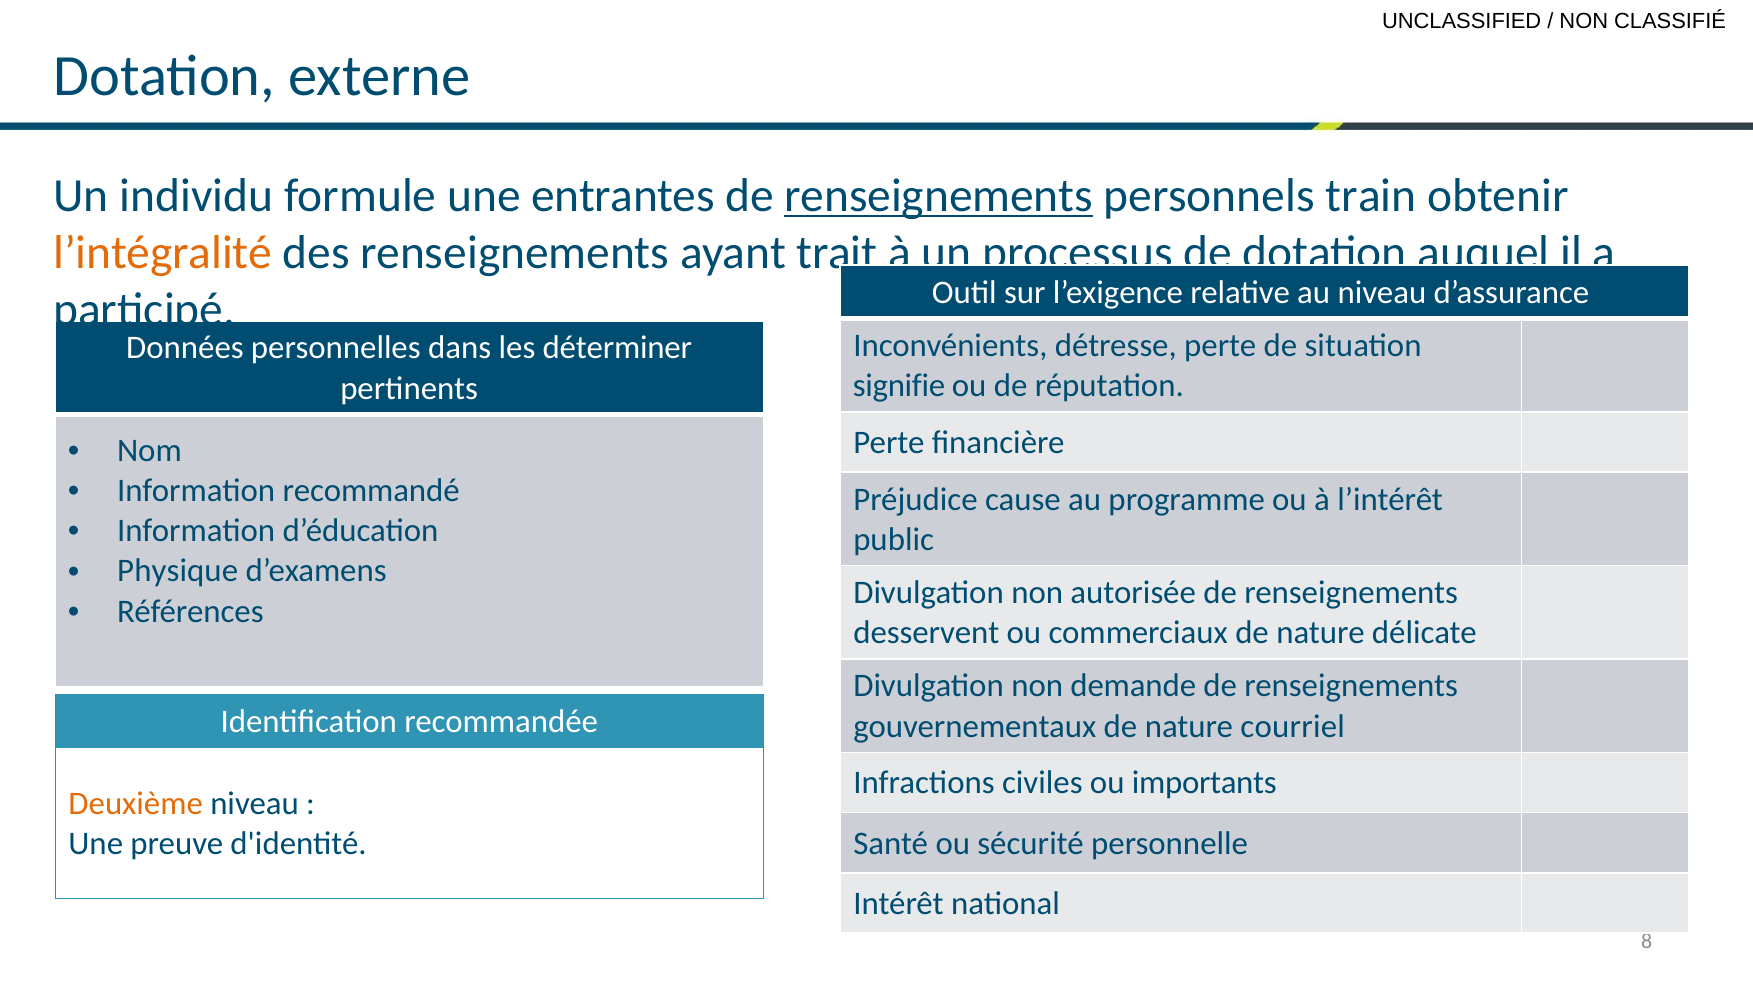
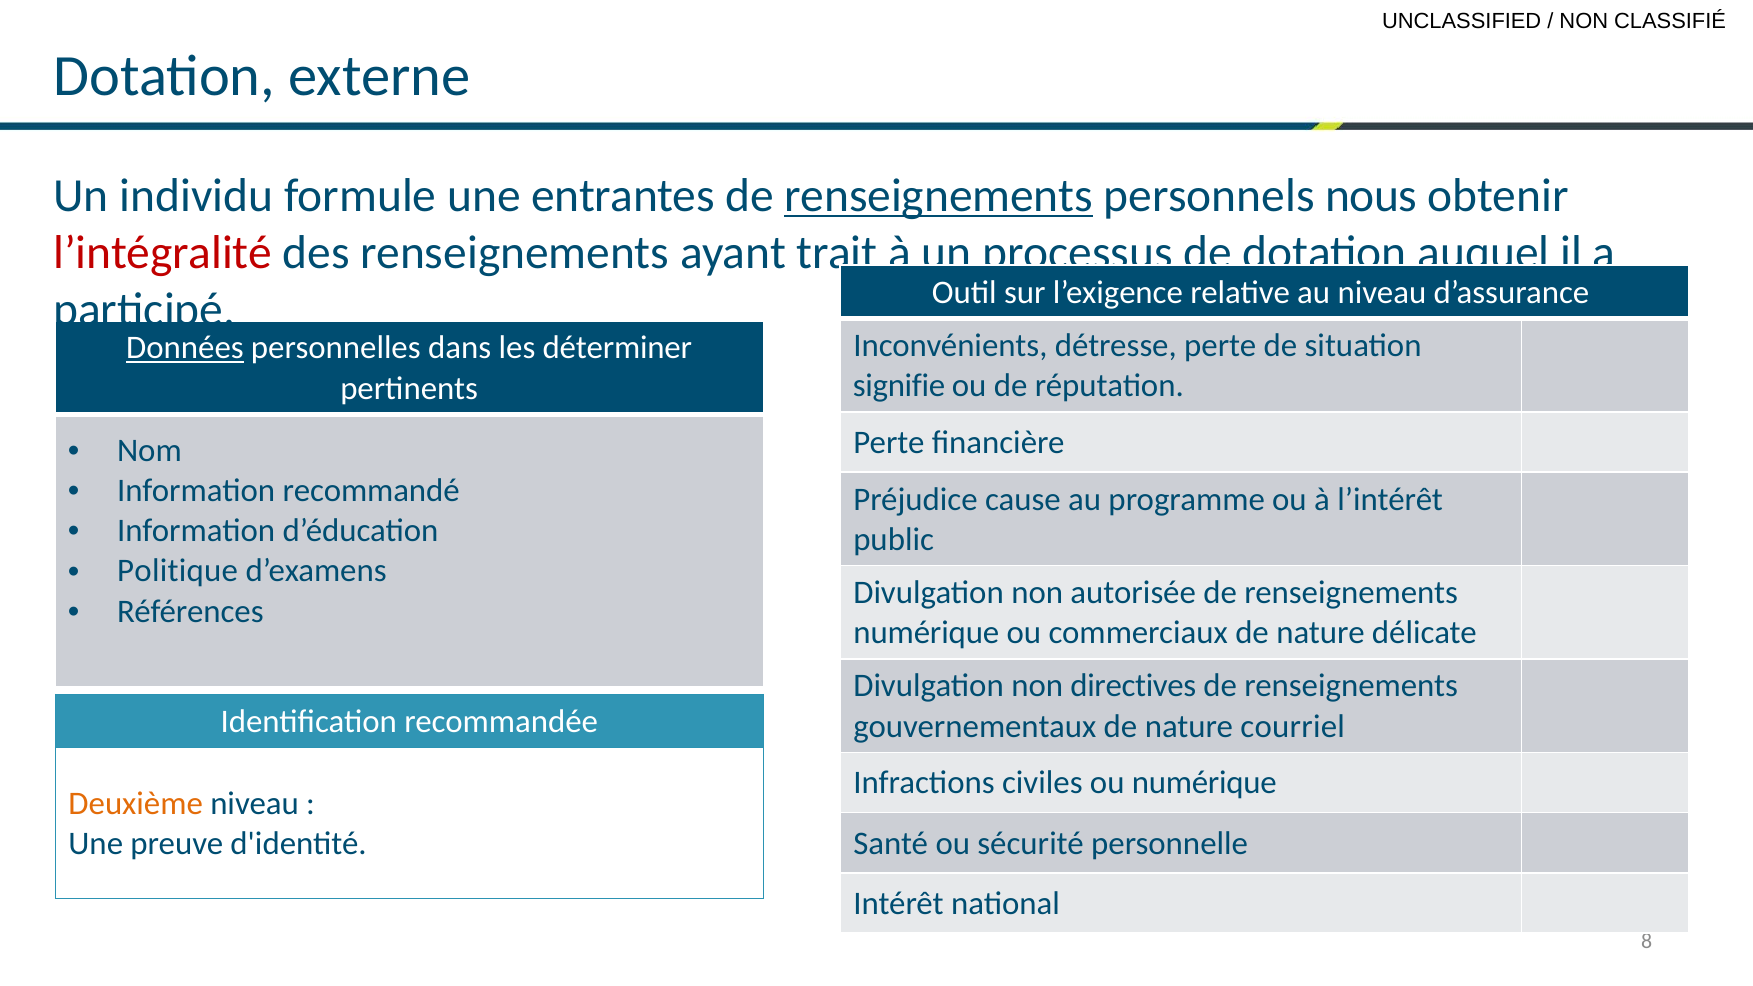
train: train -> nous (1371, 196)
l’intégralité colour: orange -> red (163, 253)
Données underline: none -> present (185, 348)
Physique: Physique -> Politique (178, 571)
desservent: desservent -> numérique (926, 633)
demande: demande -> directives (1133, 686)
ou importants: importants -> numérique (1204, 783)
